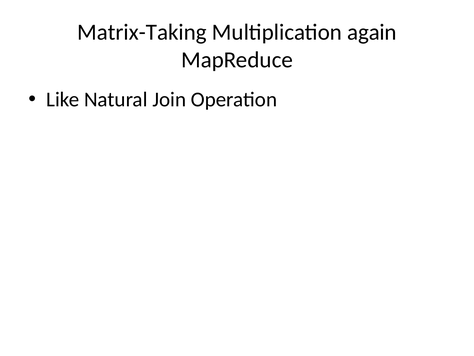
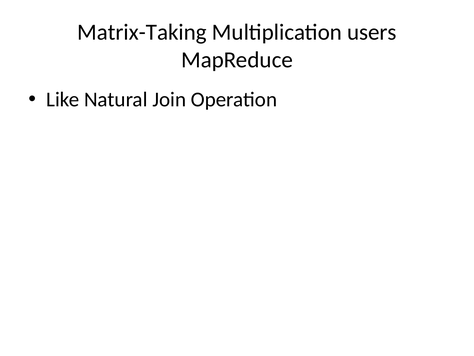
again: again -> users (372, 32)
